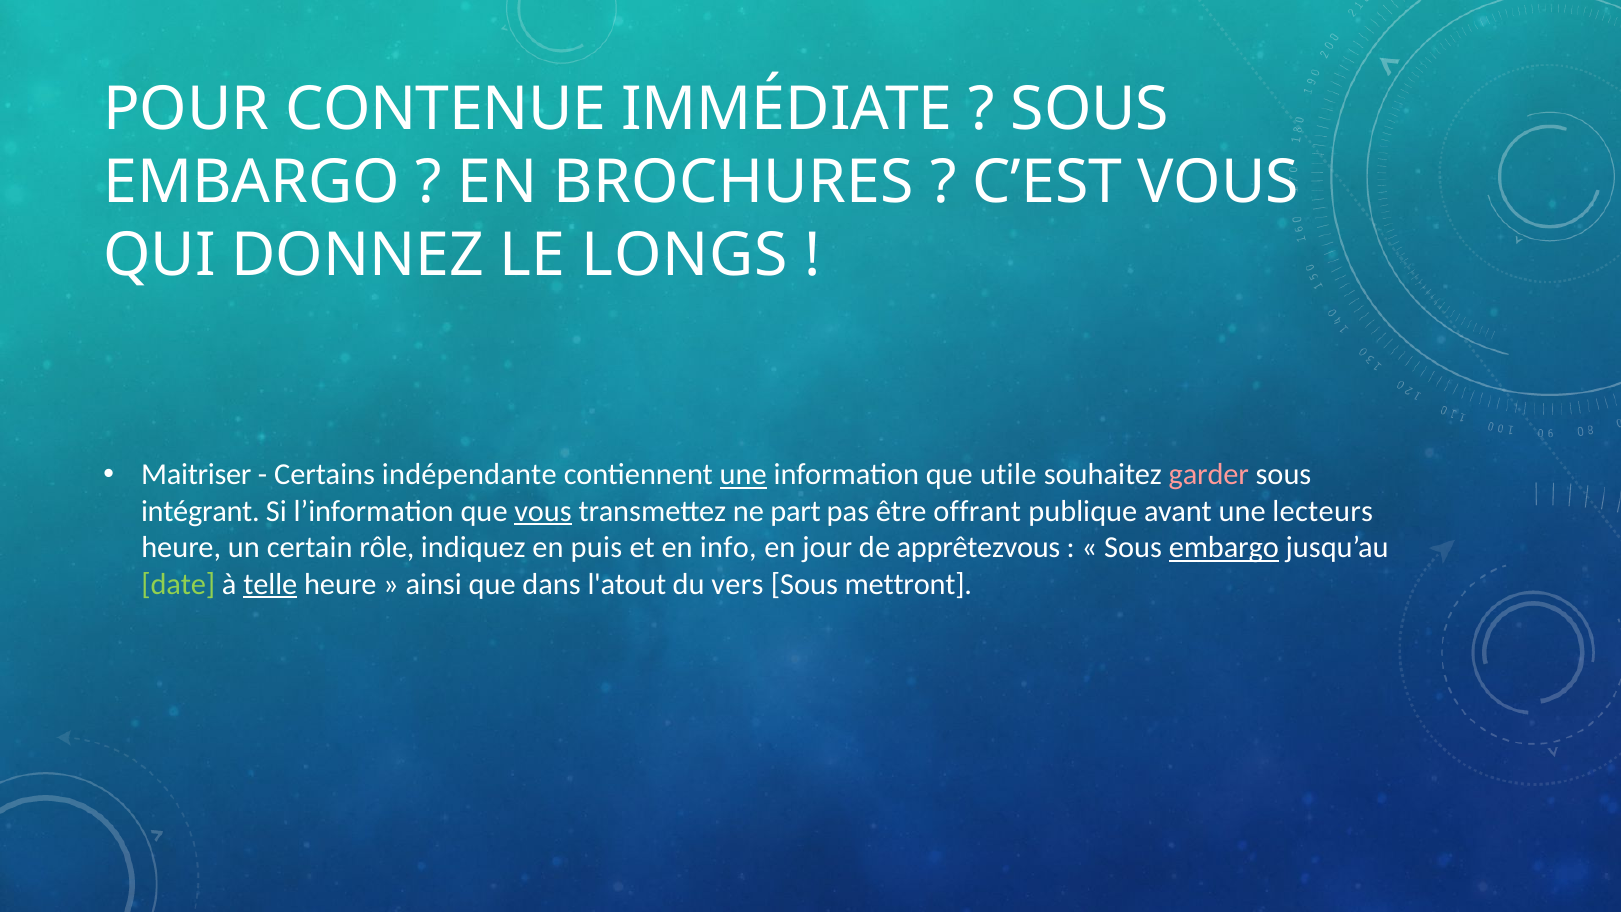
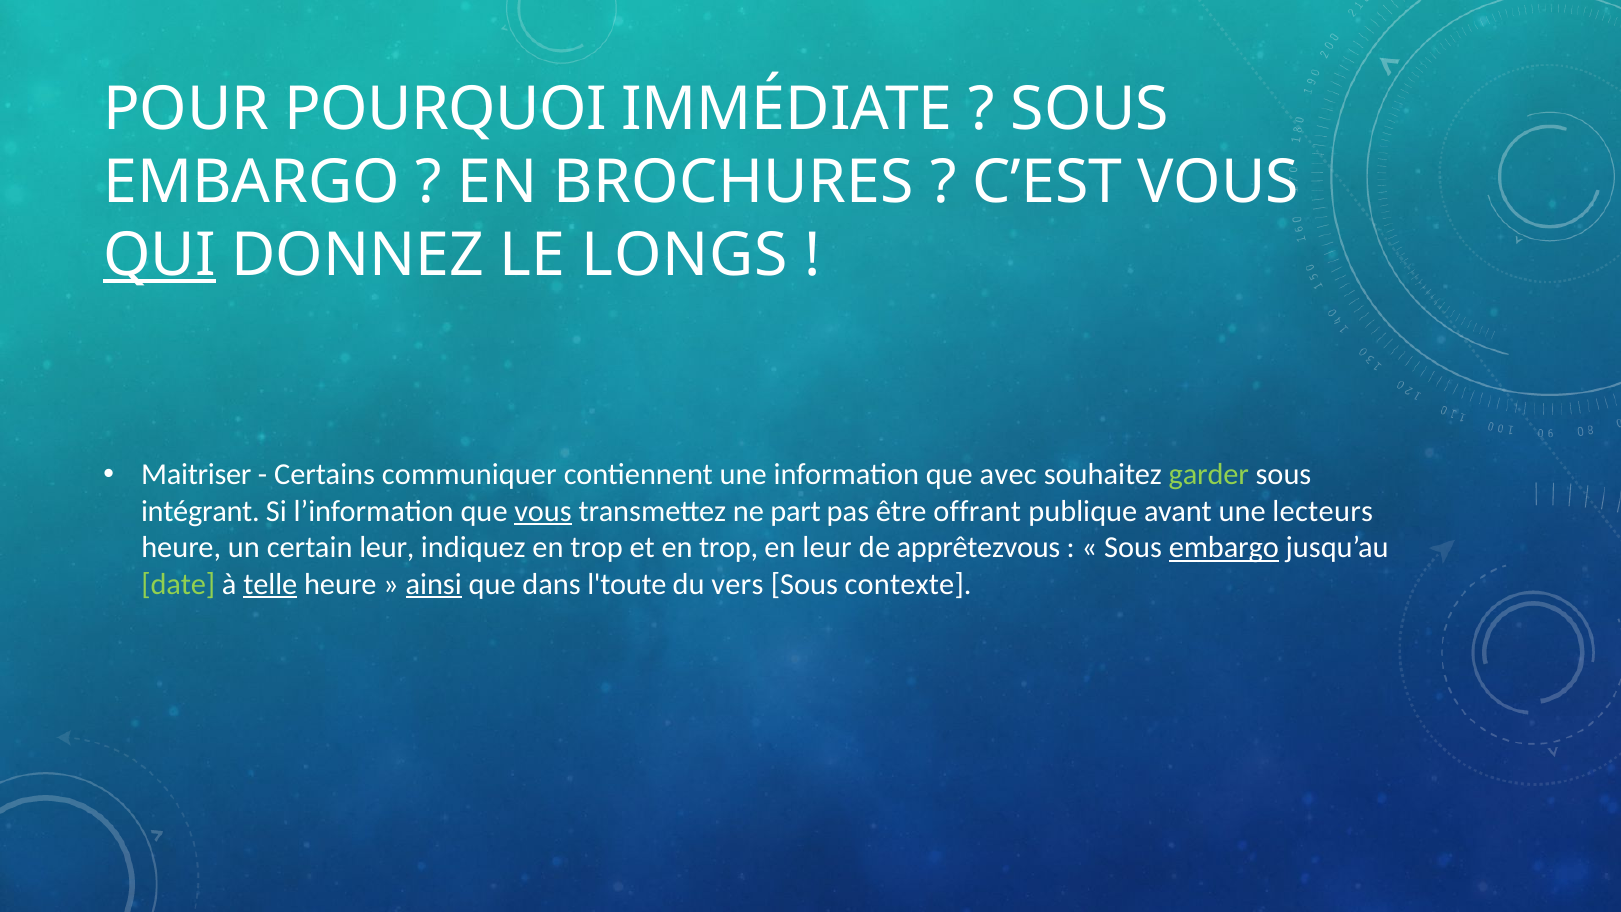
CONTENUE: CONTENUE -> POURQUOI (446, 109)
QUI underline: none -> present (160, 255)
indépendante: indépendante -> communiquer (469, 475)
une underline: present -> none (743, 475)
utile: utile -> avec (1008, 475)
garder colour: pink -> light green (1209, 475)
certain rôle: rôle -> leur (387, 548)
indiquez en puis: puis -> trop (597, 548)
et en info: info -> trop (729, 548)
en jour: jour -> leur (827, 548)
ainsi underline: none -> present (434, 584)
l'atout: l'atout -> l'toute (627, 584)
mettront: mettront -> contexte (908, 584)
